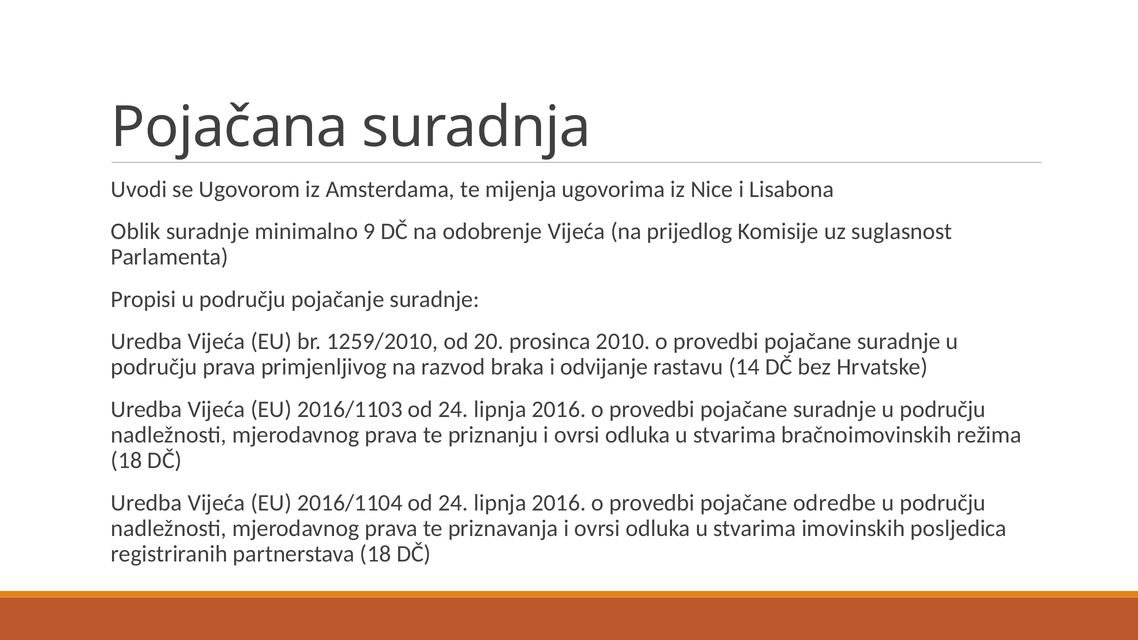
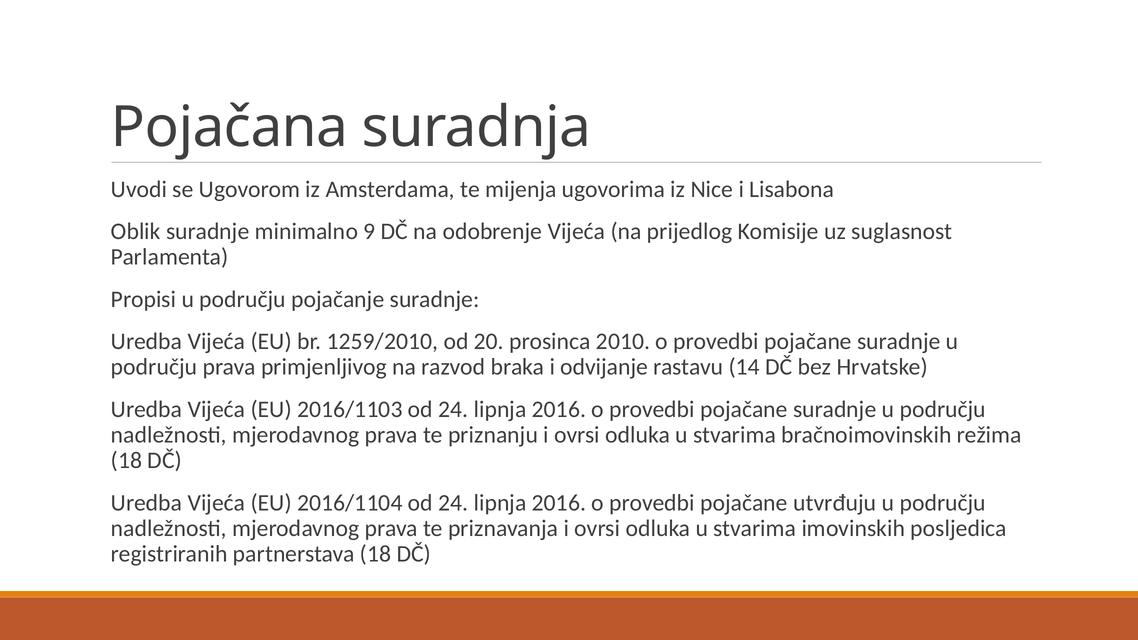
odredbe: odredbe -> utvrđuju (835, 503)
